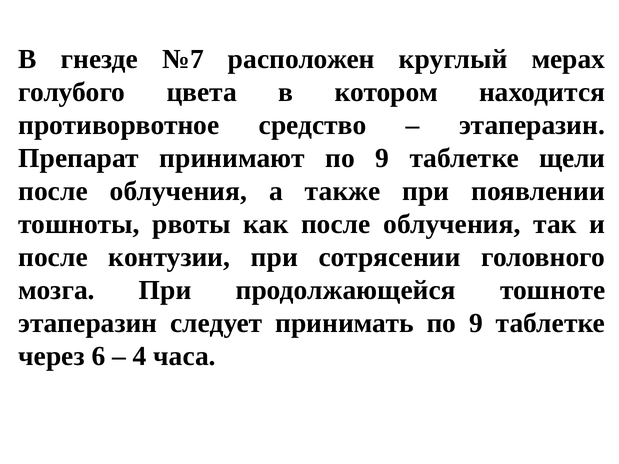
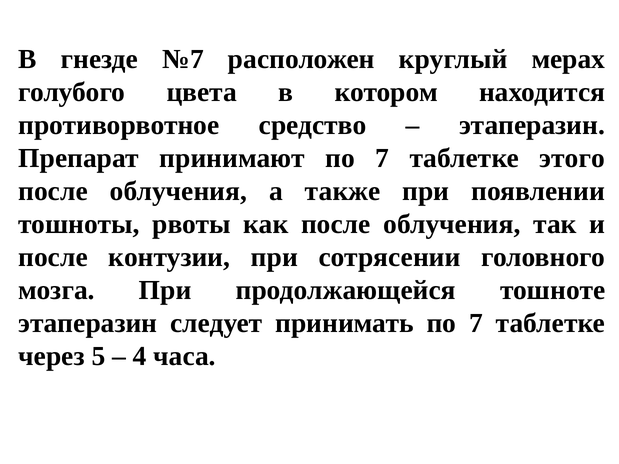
принимают по 9: 9 -> 7 (382, 158)
щели: щели -> этого (572, 158)
принимать по 9: 9 -> 7 (476, 323)
6: 6 -> 5 (98, 356)
